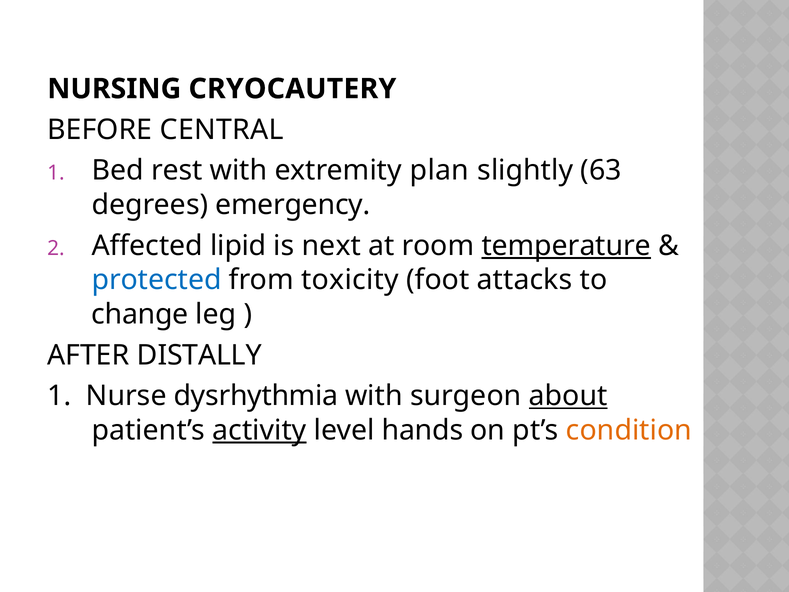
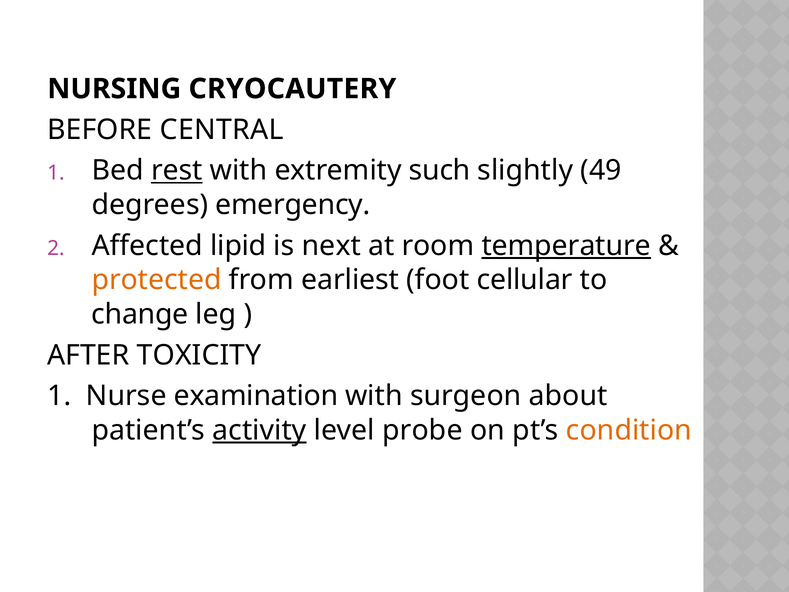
rest underline: none -> present (177, 170)
plan: plan -> such (440, 170)
63: 63 -> 49 (601, 170)
protected colour: blue -> orange (157, 280)
toxicity: toxicity -> earliest (350, 280)
attacks: attacks -> cellular (525, 280)
DISTALLY: DISTALLY -> TOXICITY (199, 355)
dysrhythmia: dysrhythmia -> examination (256, 396)
about underline: present -> none (568, 396)
hands: hands -> probe (422, 430)
